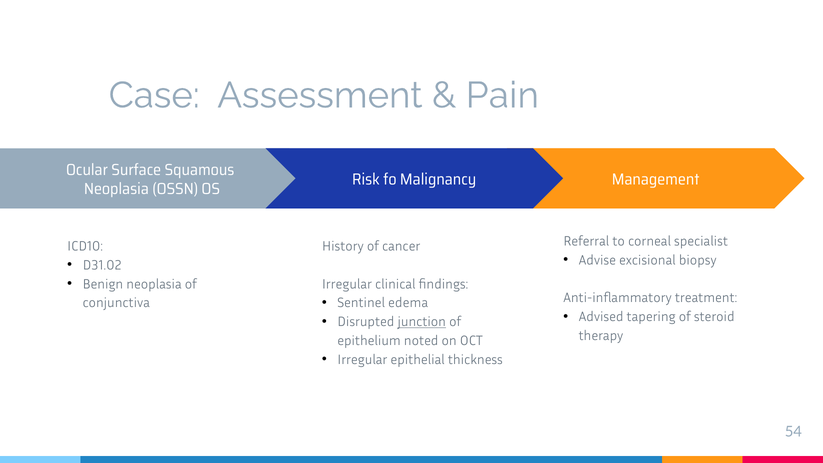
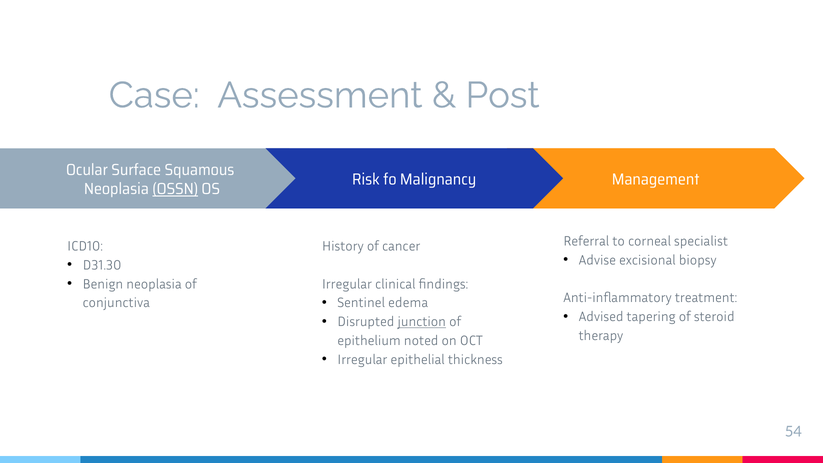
Pain: Pain -> Post (503, 95)
OSSN underline: none -> present (175, 189)
D31.02: D31.02 -> D31.30 (102, 265)
